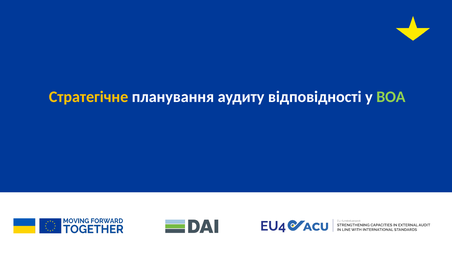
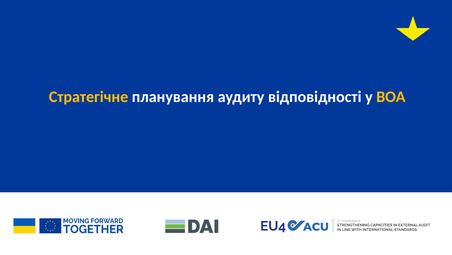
ВОА colour: light green -> yellow (391, 97)
